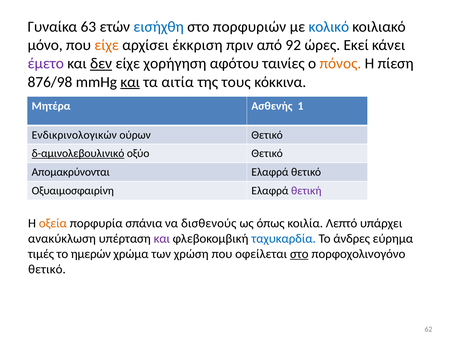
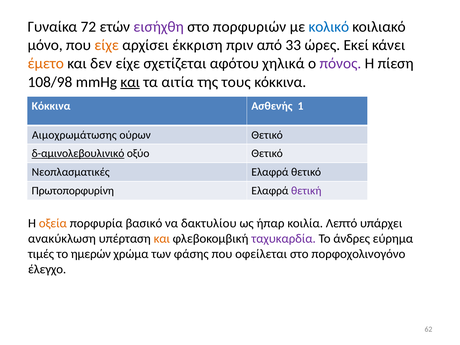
63: 63 -> 72 (88, 27)
εισήχθη colour: blue -> purple (159, 27)
92: 92 -> 33 (293, 45)
έμετο colour: purple -> orange (46, 64)
δεν underline: present -> none (101, 64)
χορήγηση: χορήγηση -> σχετίζεται (175, 64)
ταινίες: ταινίες -> χηλικά (283, 64)
πόνος colour: orange -> purple (340, 64)
876/98: 876/98 -> 108/98 (50, 82)
Μητέρα: Μητέρα -> Κόκκινα (51, 106)
Ενδικρινολογικών: Ενδικρινολογικών -> Αιμοχρωμάτωσης (74, 135)
Απομακρύνονται: Απομακρύνονται -> Νεοπλασματικές (71, 172)
Οξυαιμοσφαιρίνη: Οξυαιμοσφαιρίνη -> Πρωτοπορφυρίνη (73, 191)
σπάνια: σπάνια -> βασικό (144, 223)
δισθενούς: δισθενούς -> δακτυλίου (209, 223)
όπως: όπως -> ήπαρ (270, 223)
και colour: purple -> orange (162, 238)
ταχυκαρδία colour: blue -> purple (284, 238)
χρώση: χρώση -> φάσης (191, 254)
στο underline: present -> none (299, 254)
θετικό: θετικό -> έλεγχο (47, 269)
